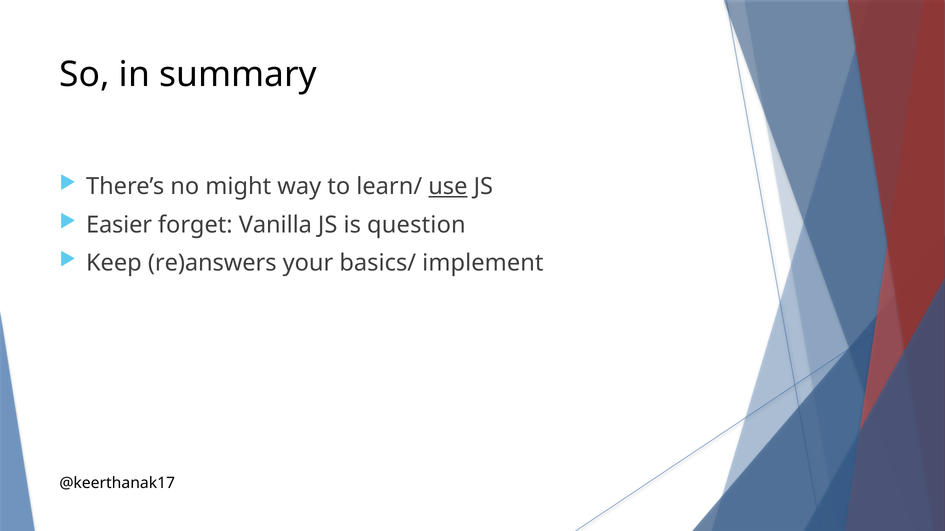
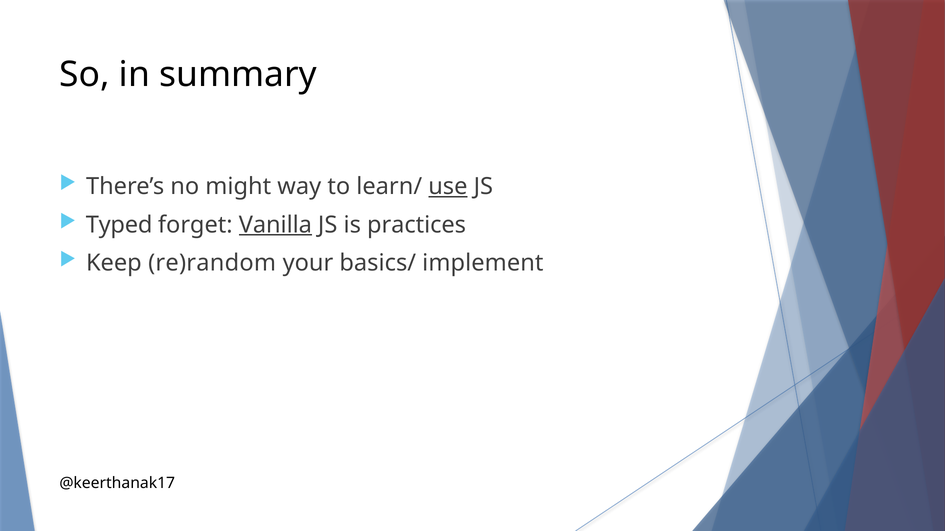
Easier: Easier -> Typed (119, 225)
Vanilla underline: none -> present (275, 225)
question: question -> practices (417, 225)
re)answers: re)answers -> re)random (212, 263)
